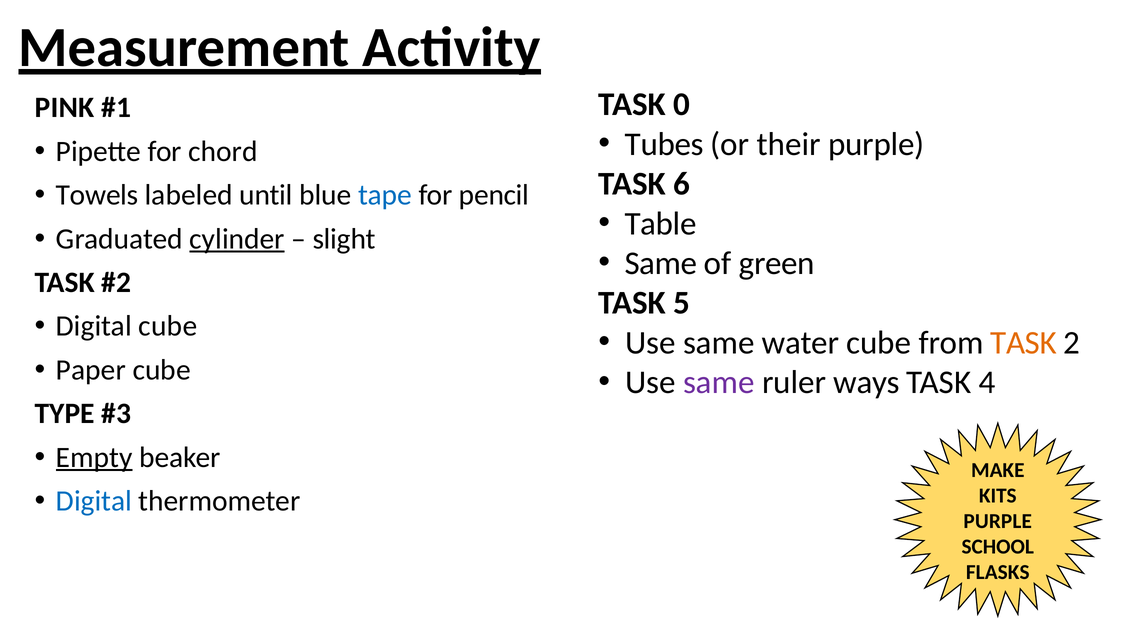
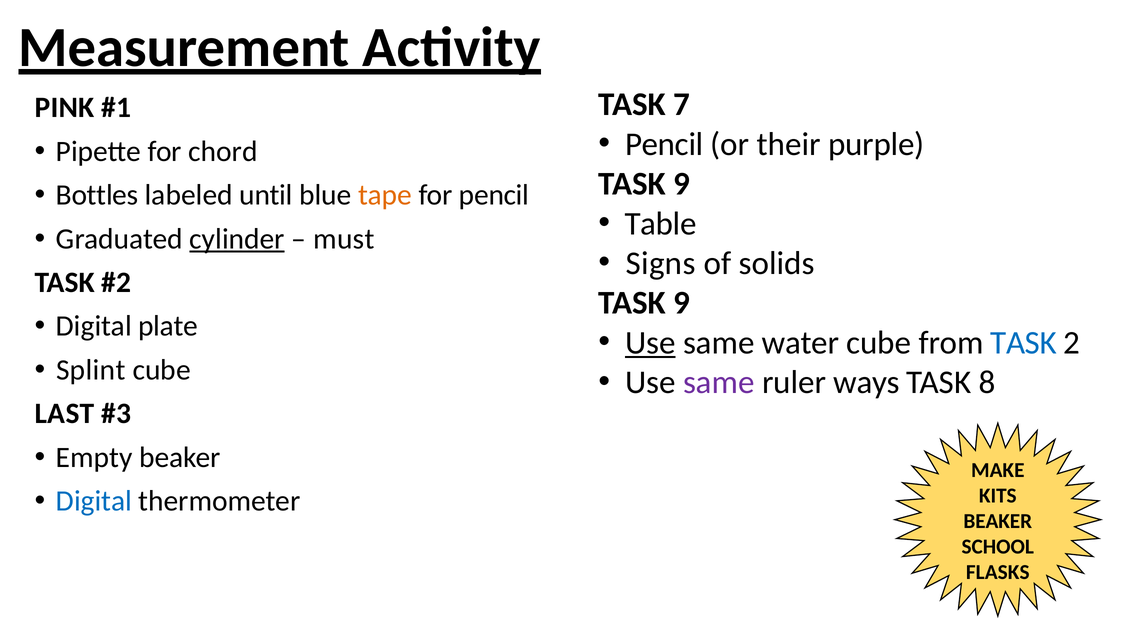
0: 0 -> 7 (682, 104)
Tubes: Tubes -> Pencil (664, 144)
6: 6 -> 9 (682, 184)
Towels: Towels -> Bottles (97, 195)
tape colour: blue -> orange (385, 195)
slight: slight -> must (344, 239)
Same: Same -> Signs (661, 263)
green: green -> solids (777, 263)
5: 5 -> 9 (682, 303)
Digital cube: cube -> plate (168, 326)
Use underline: none -> present (650, 343)
TASK colour: orange -> blue (1024, 343)
Paper: Paper -> Splint (91, 370)
4: 4 -> 8 (987, 382)
TYPE: TYPE -> LAST (65, 413)
Empty underline: present -> none (94, 457)
PURPLE: PURPLE -> BEAKER (998, 521)
